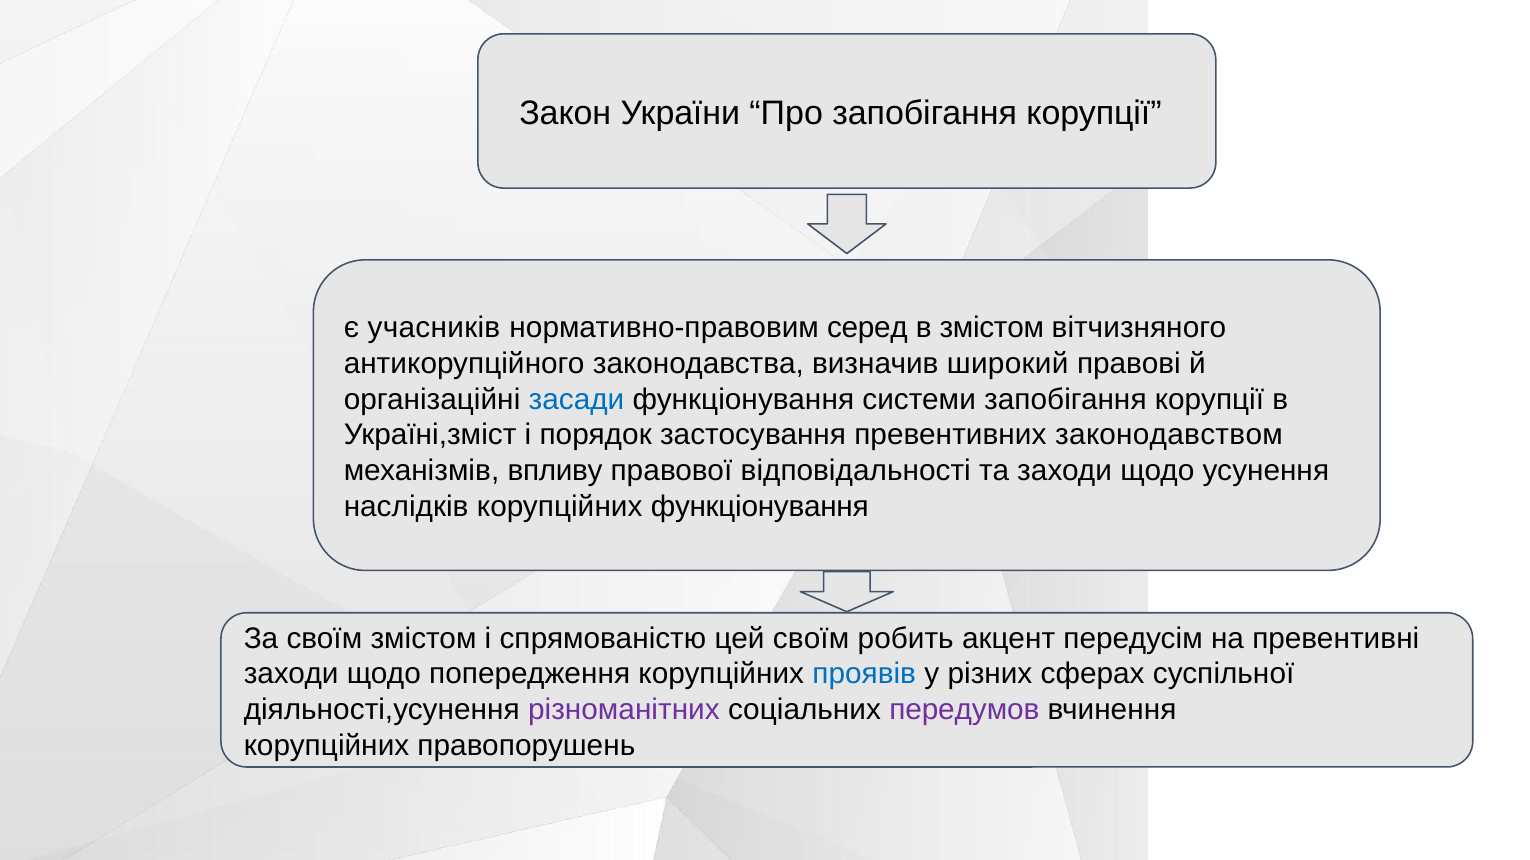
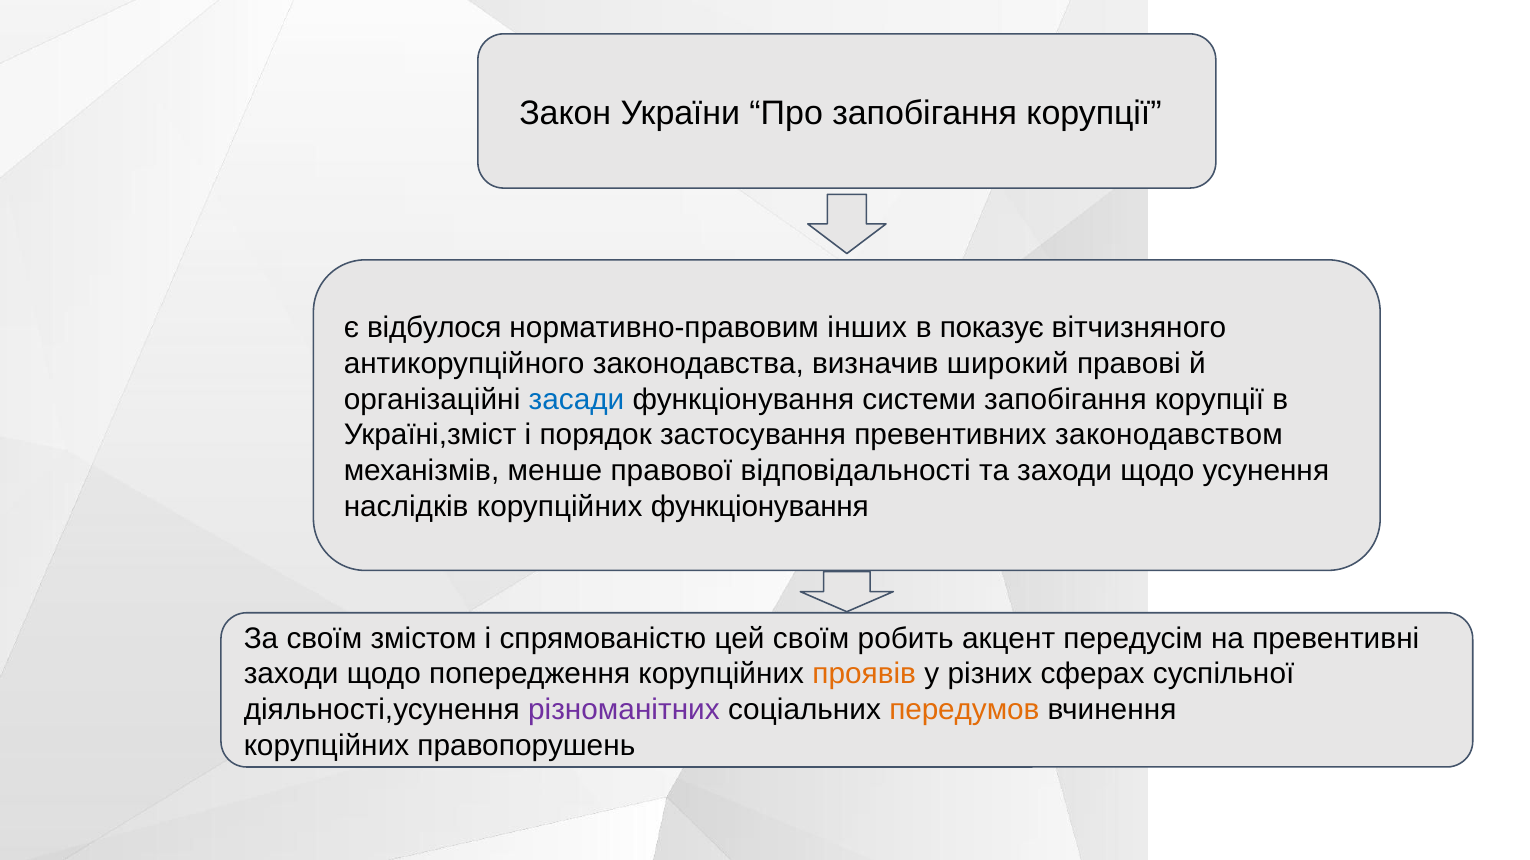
учасників: учасників -> відбулося (434, 328)
серед: серед -> інших (867, 328)
в змістом: змістом -> показує (992, 328)
впливу: впливу -> менше (555, 471)
проявів colour: blue -> orange (864, 675)
передумов colour: purple -> orange (964, 710)
